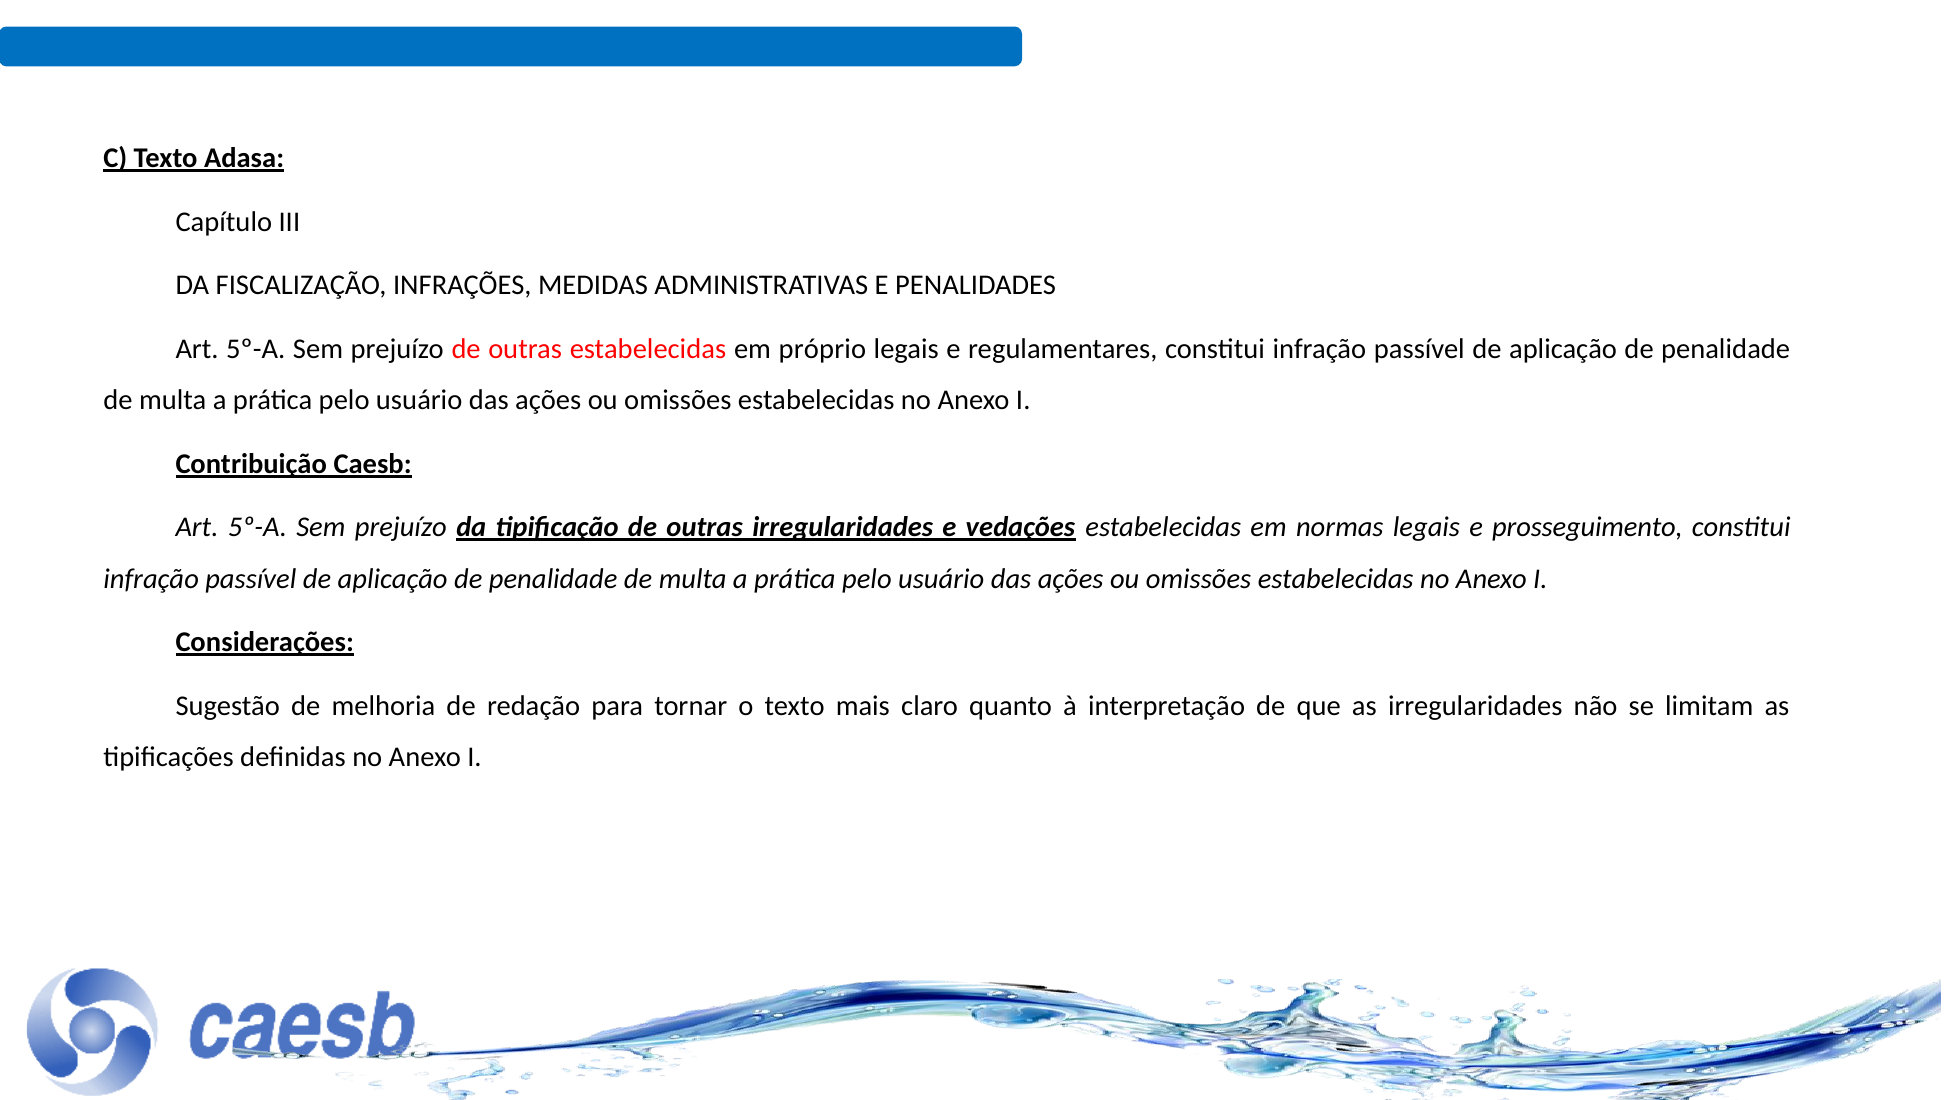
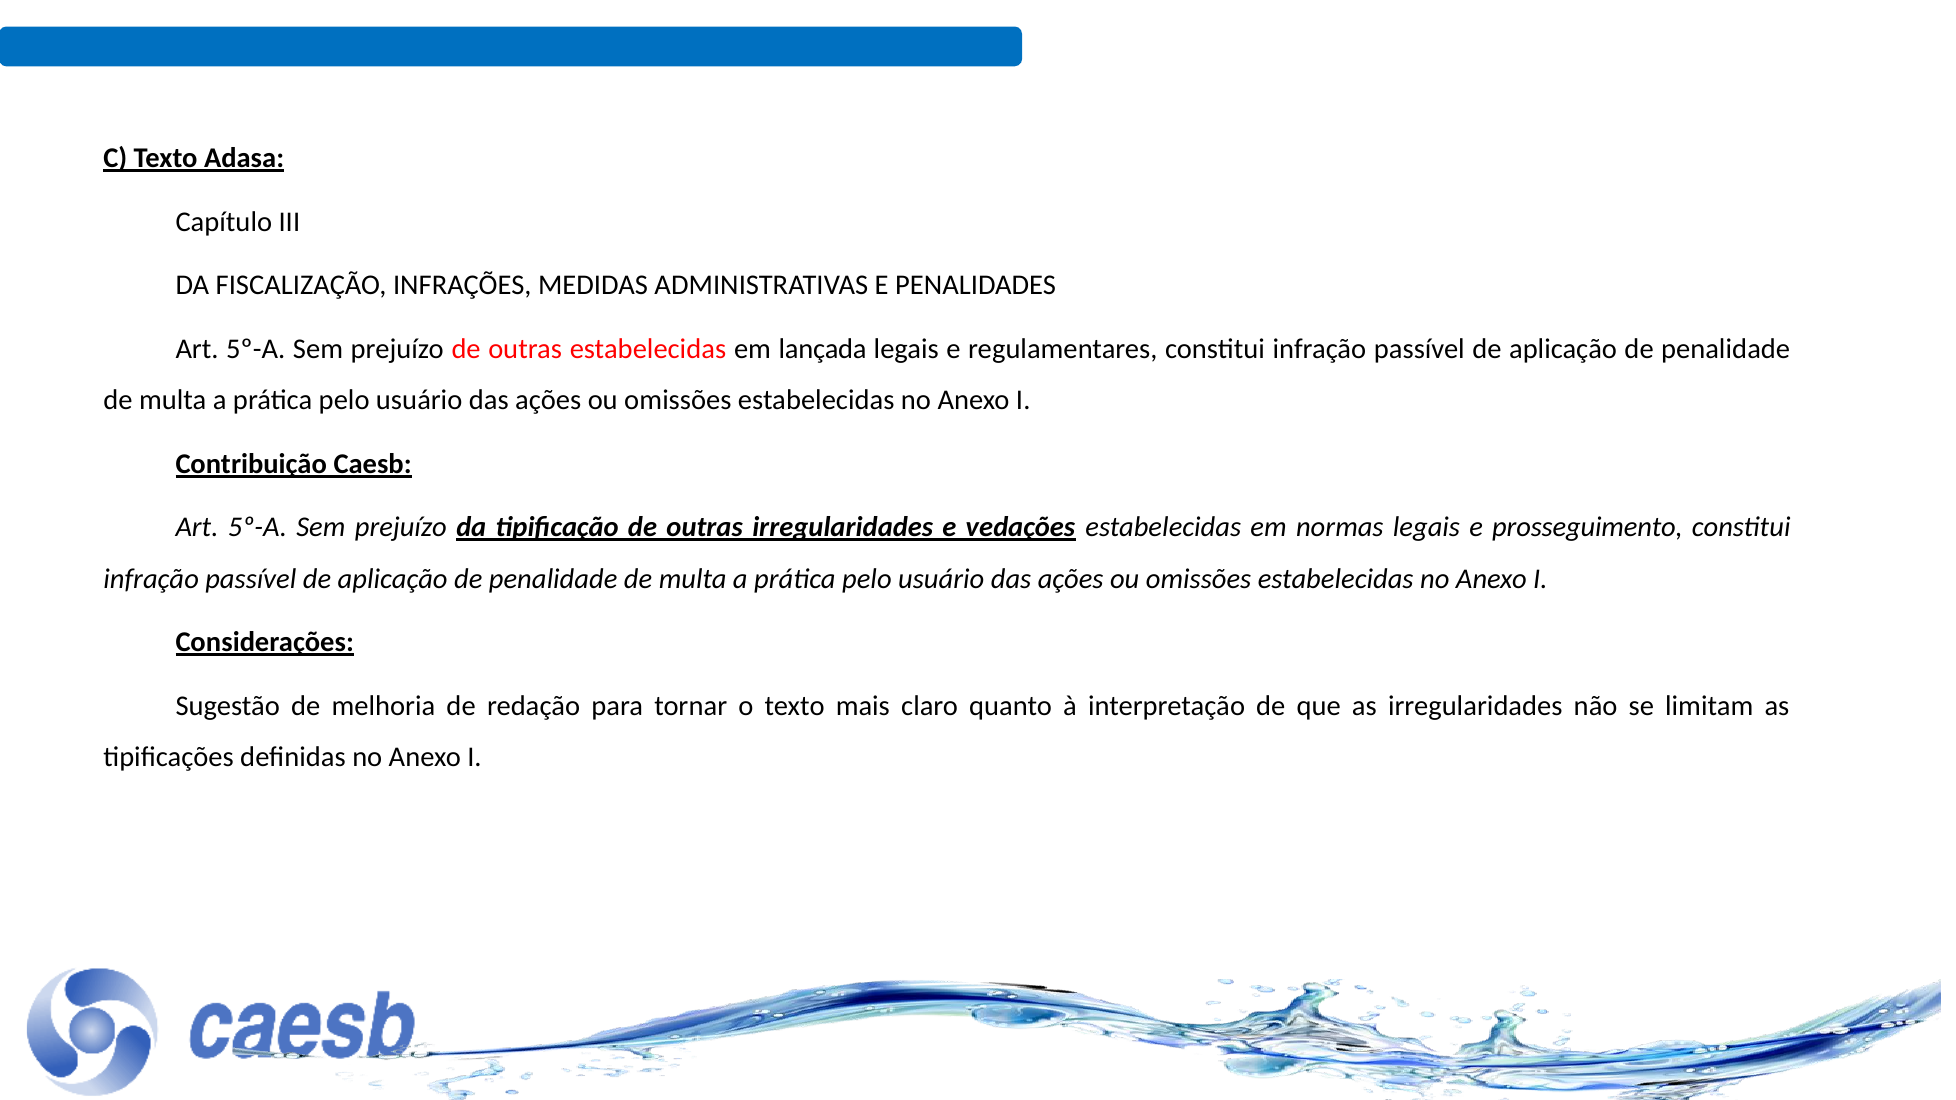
próprio: próprio -> lançada (823, 349)
